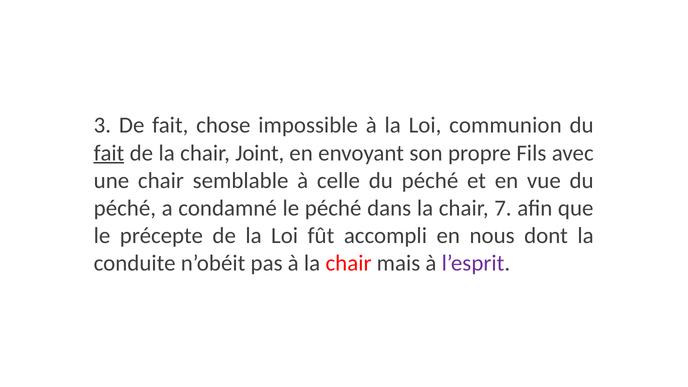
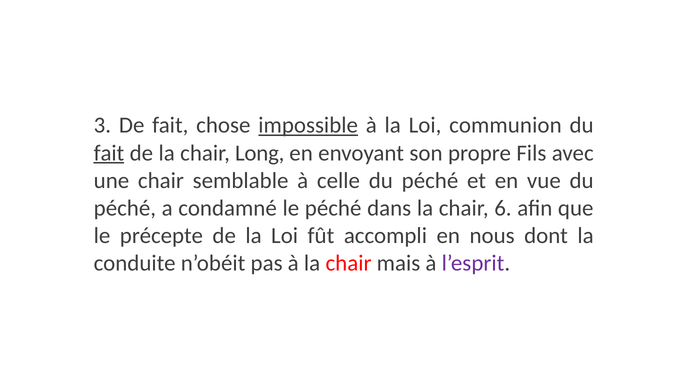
impossible underline: none -> present (308, 125)
Joint: Joint -> Long (260, 153)
7: 7 -> 6 (503, 208)
